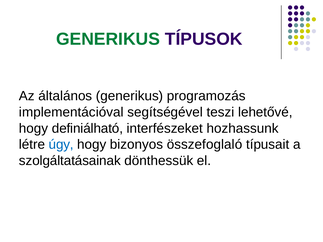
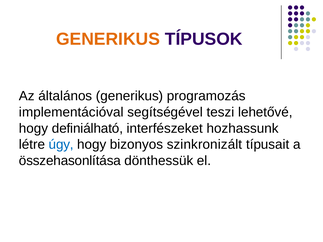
GENERIKUS colour: green -> orange (108, 39)
összefoglaló: összefoglaló -> szinkronizált (204, 145)
szolgáltatásainak: szolgáltatásainak -> összehasonlítása (70, 161)
